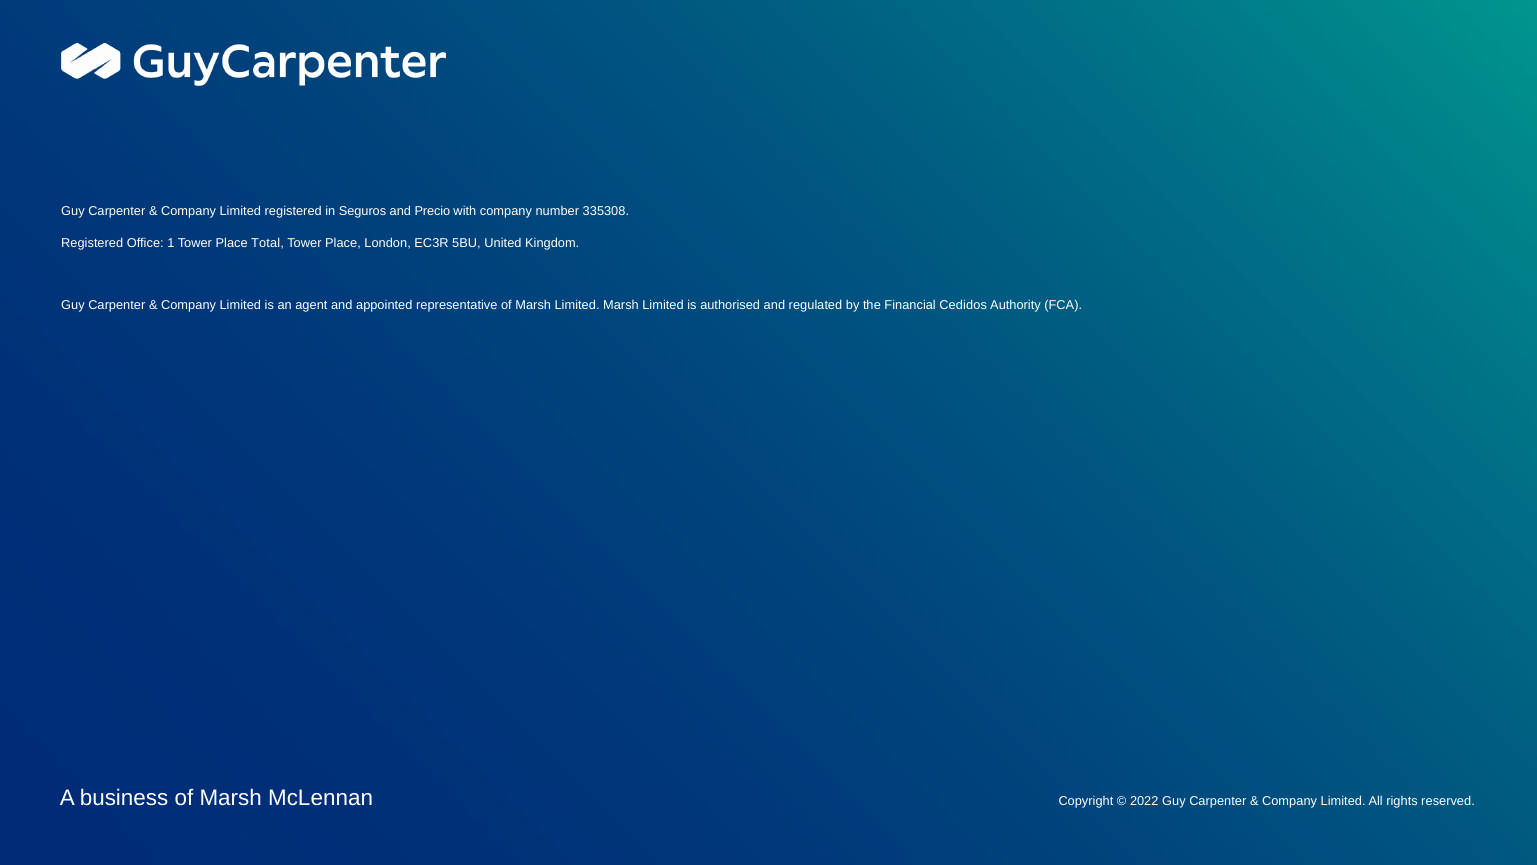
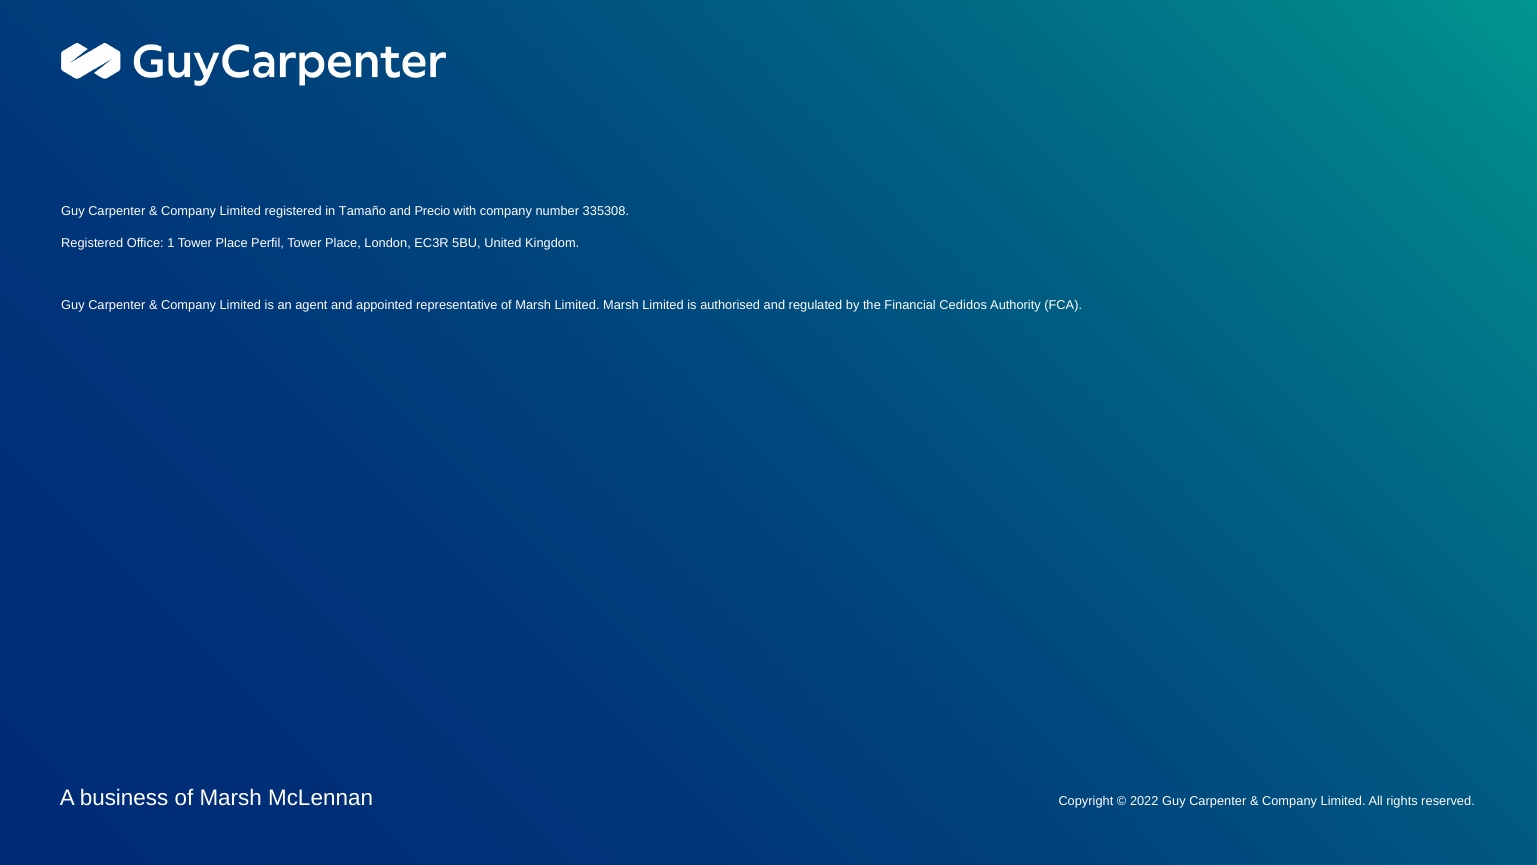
Seguros: Seguros -> Tamaño (363, 211)
Total: Total -> Perfil (268, 243)
